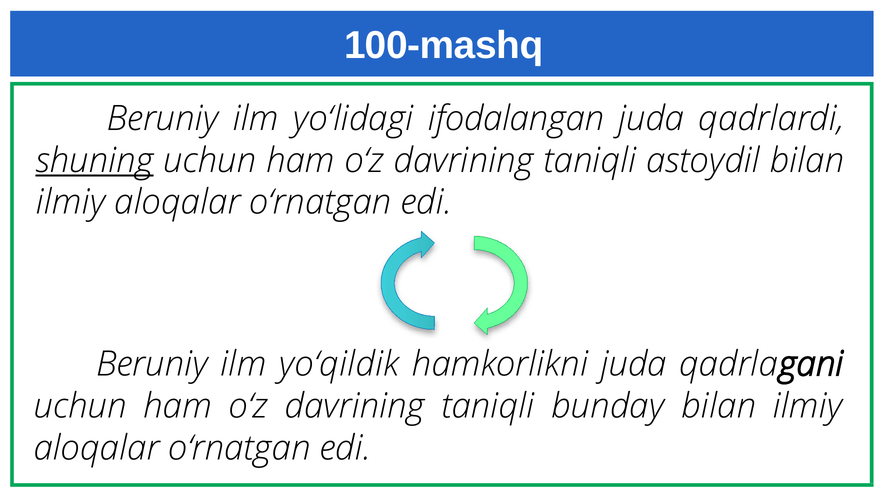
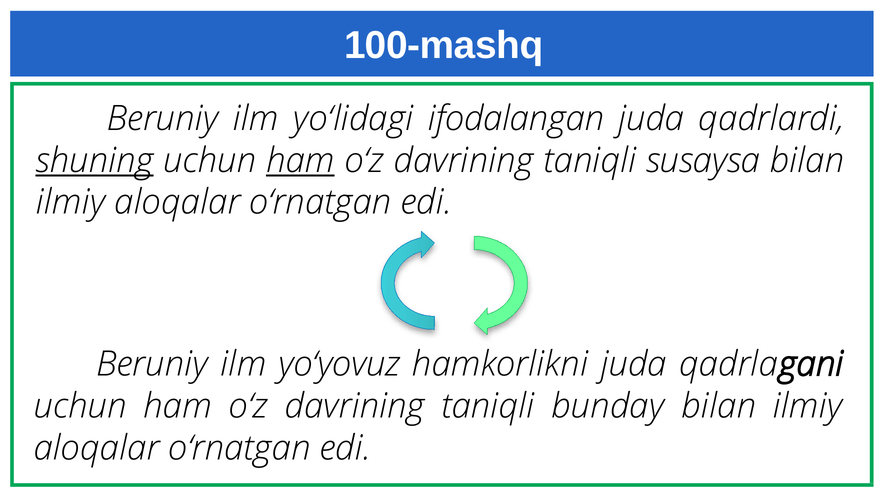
ham underline: none -> present (300, 160)
astoydil: astoydil -> susaysa (703, 160)
yo‘qildik: yo‘qildik -> yo‘yovuz (339, 364)
